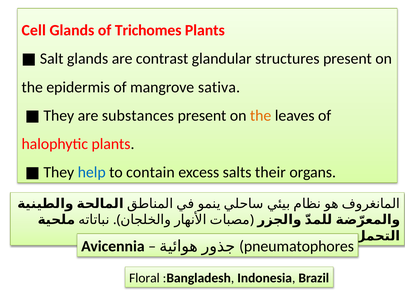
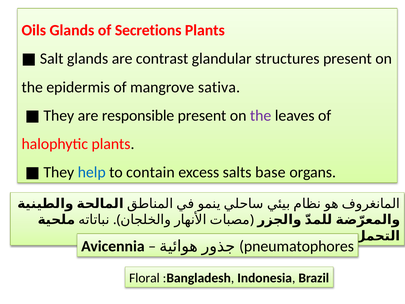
Cell: Cell -> Oils (34, 30)
Trichomes: Trichomes -> Secretions (148, 30)
substances: substances -> responsible (138, 115)
the colour: orange -> purple (261, 115)
their: their -> base (270, 172)
